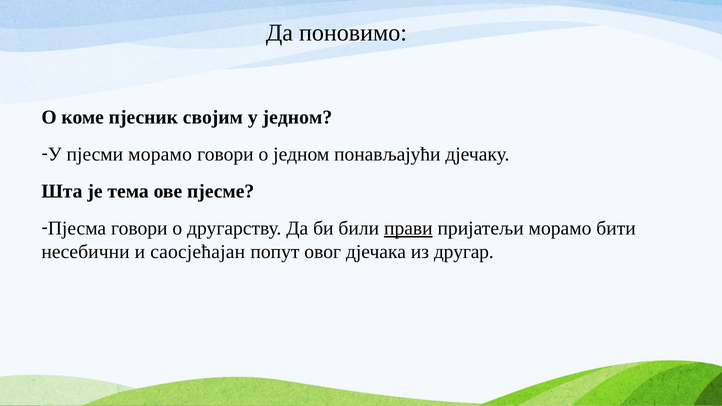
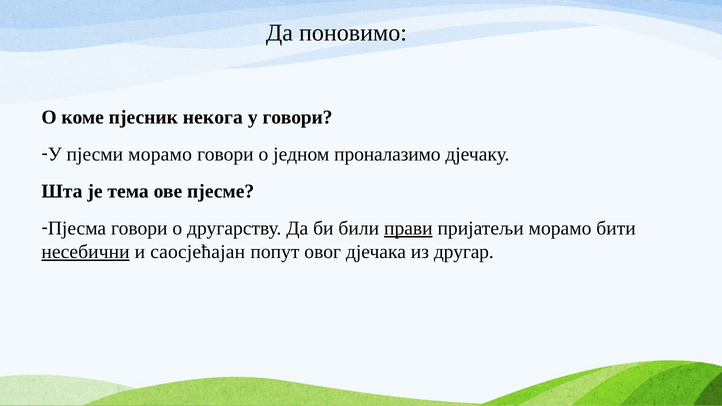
својим: својим -> некога (213, 117)
у једном: једном -> говори (297, 117)
понављајући: понављајући -> проналазимо (387, 154)
несебични underline: none -> present (86, 252)
